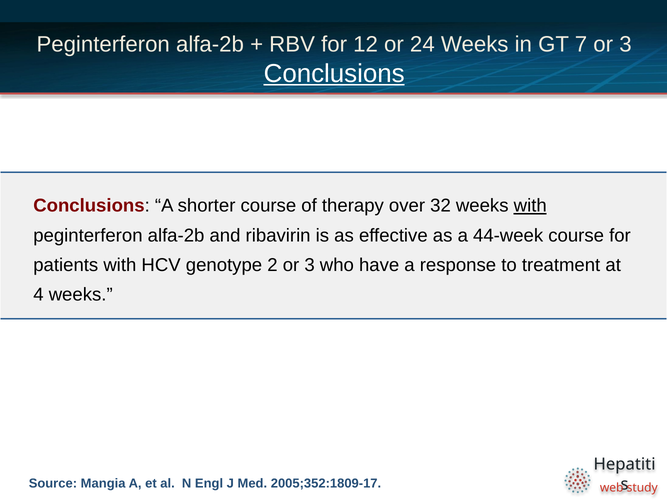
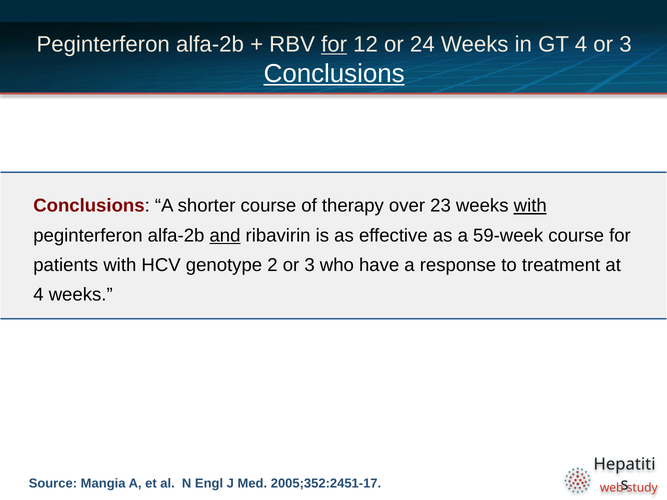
for underline: none -> present (334, 44)
GT 7: 7 -> 4 (581, 44)
32: 32 -> 23 (441, 206)
and underline: none -> present (225, 236)
44-week: 44-week -> 59-week (508, 236)
2005;352:1809-17: 2005;352:1809-17 -> 2005;352:2451-17 (326, 484)
